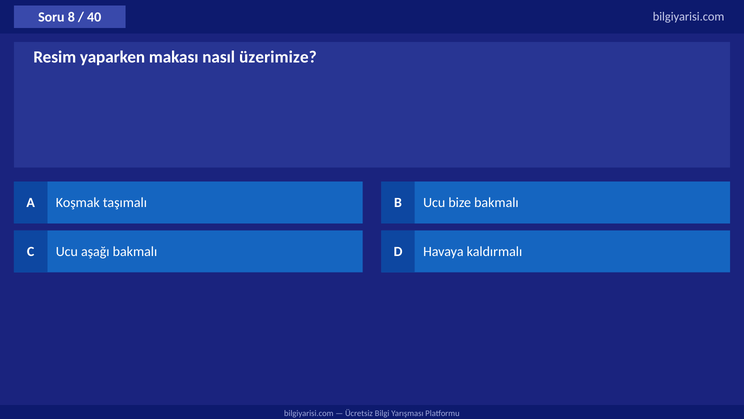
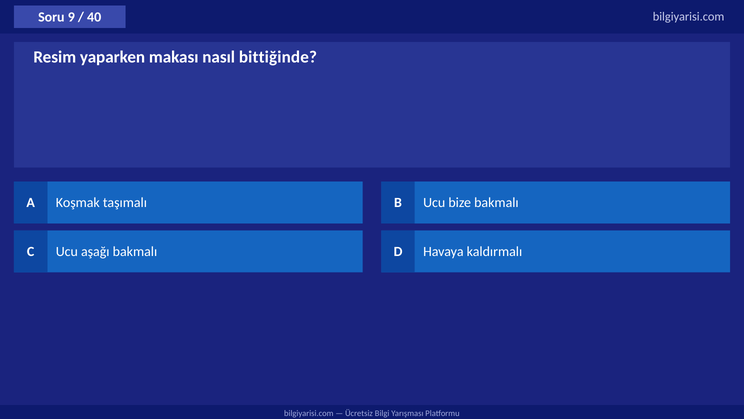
8: 8 -> 9 (71, 17)
üzerimize: üzerimize -> bittiğinde (278, 57)
